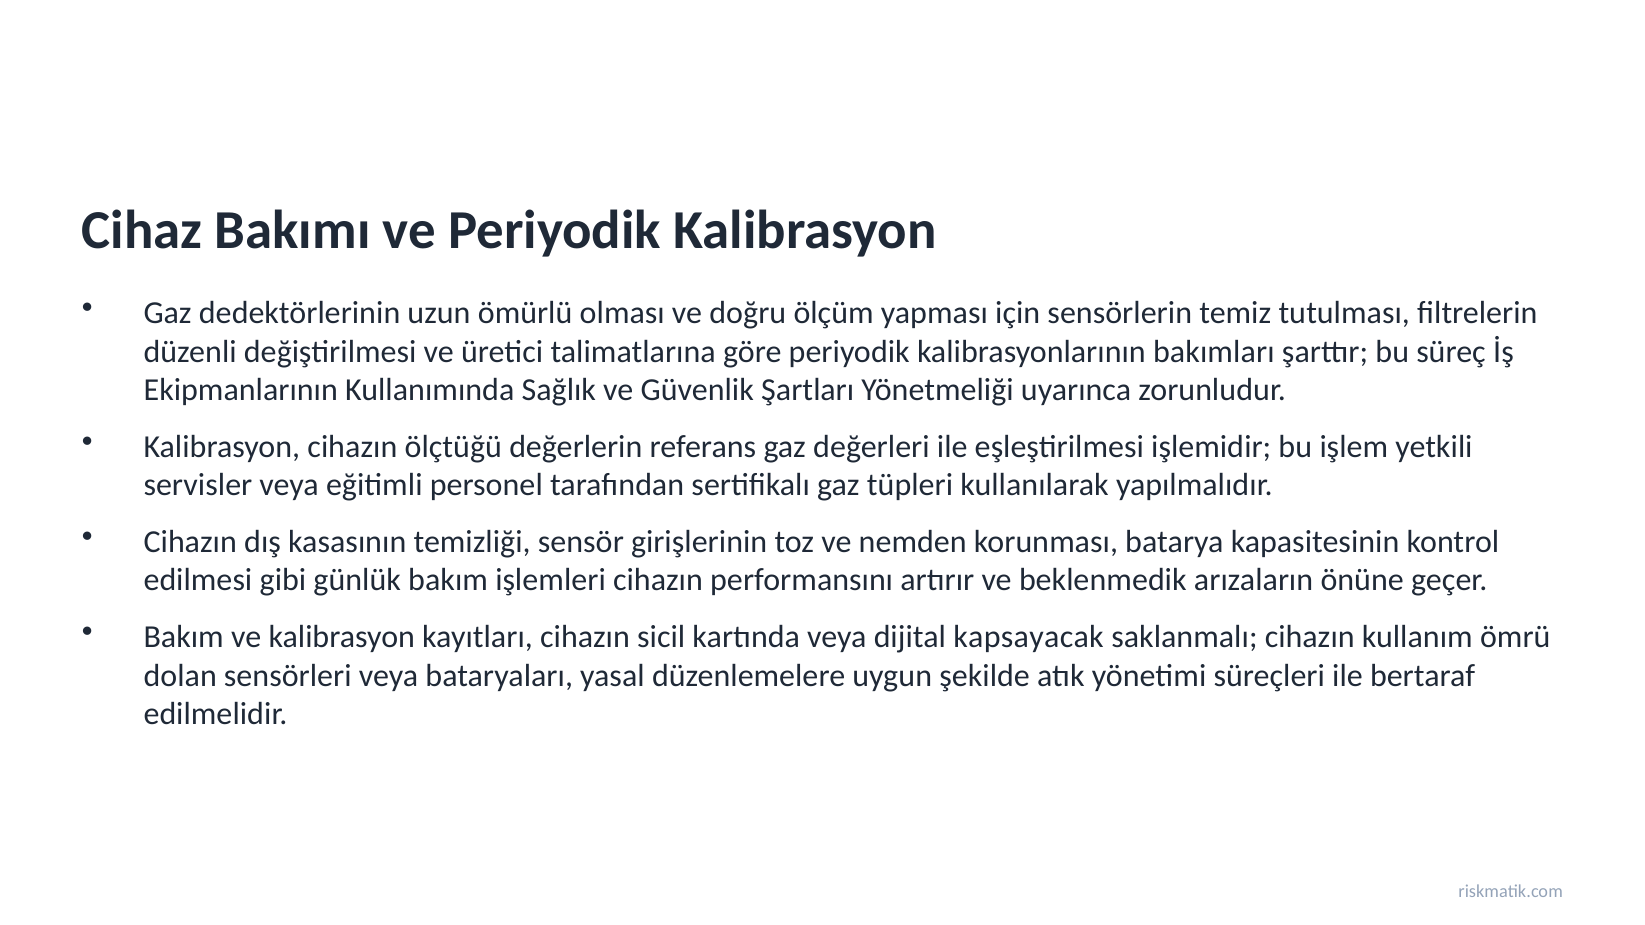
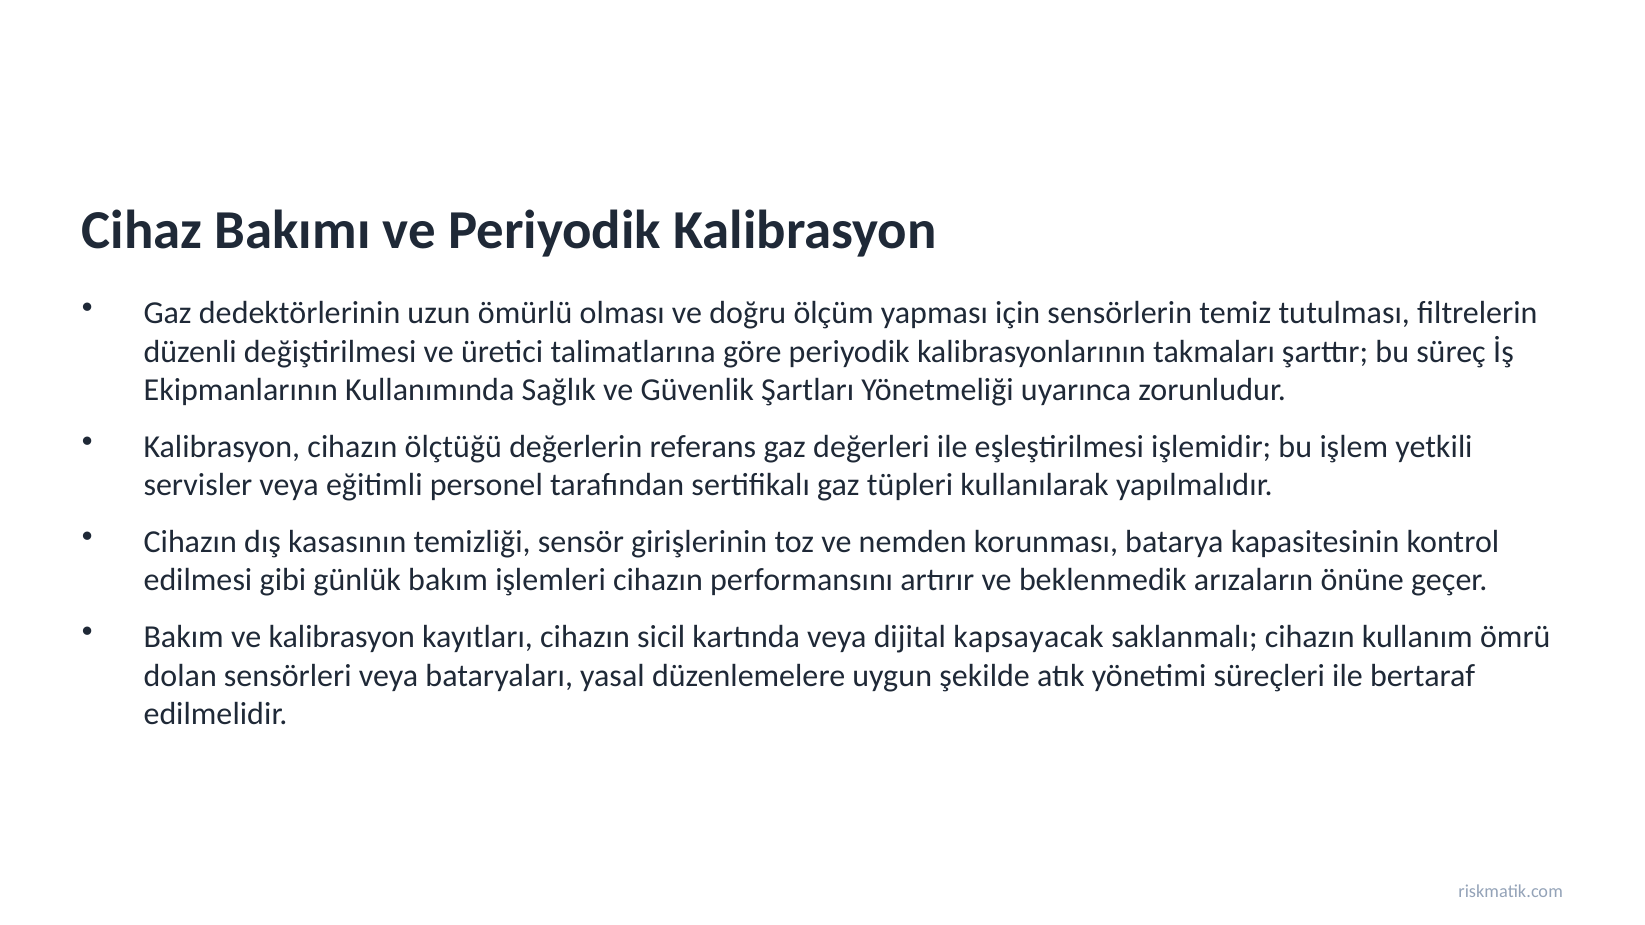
bakımları: bakımları -> takmaları (1214, 352)
